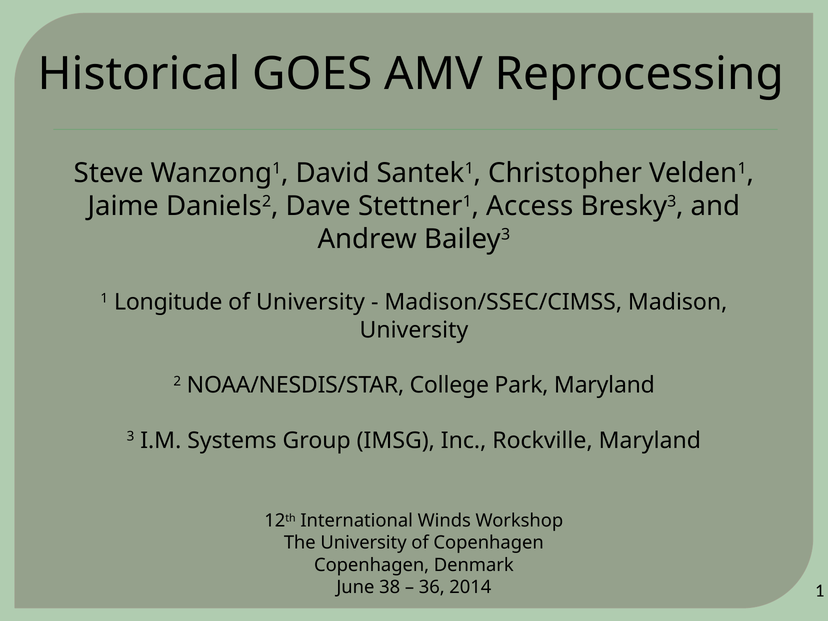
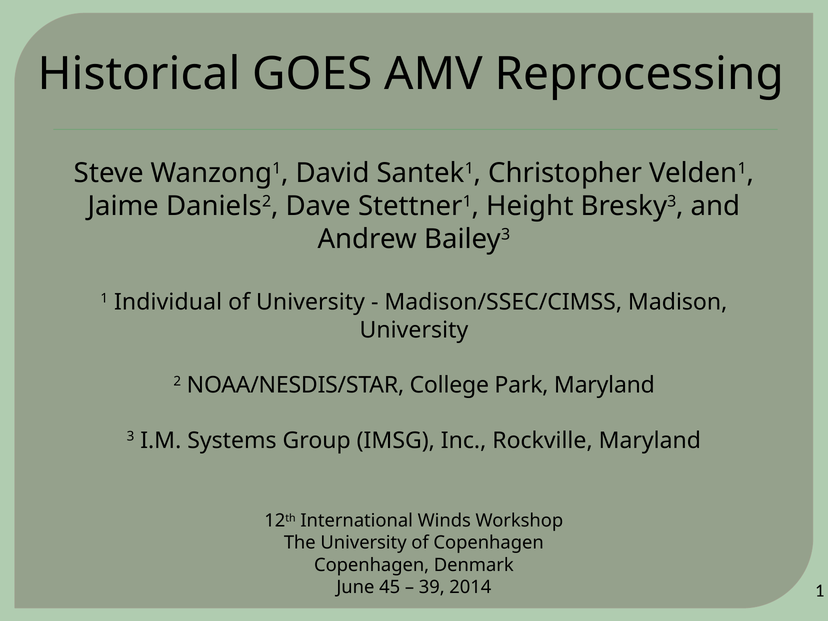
Access: Access -> Height (530, 206)
Longitude: Longitude -> Individual (168, 302)
38: 38 -> 45 (390, 587)
36: 36 -> 39 (432, 587)
